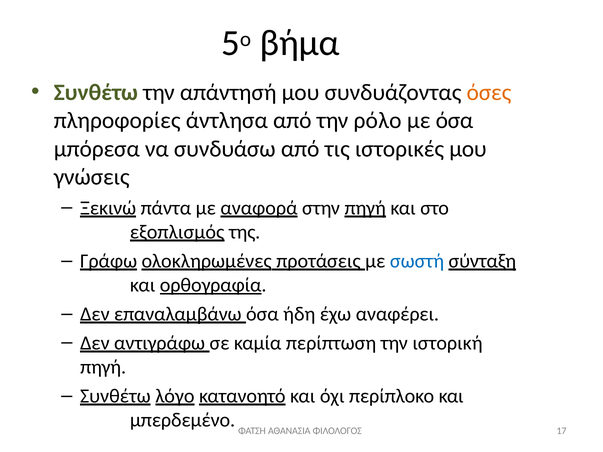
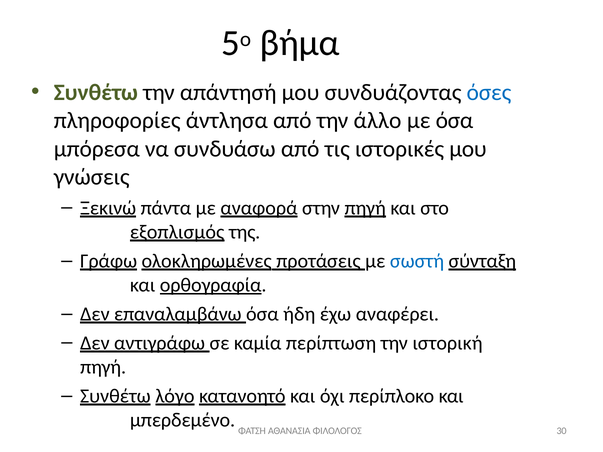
όσες colour: orange -> blue (489, 93)
ρόλο: ρόλο -> άλλο (377, 121)
17: 17 -> 30 (562, 431)
